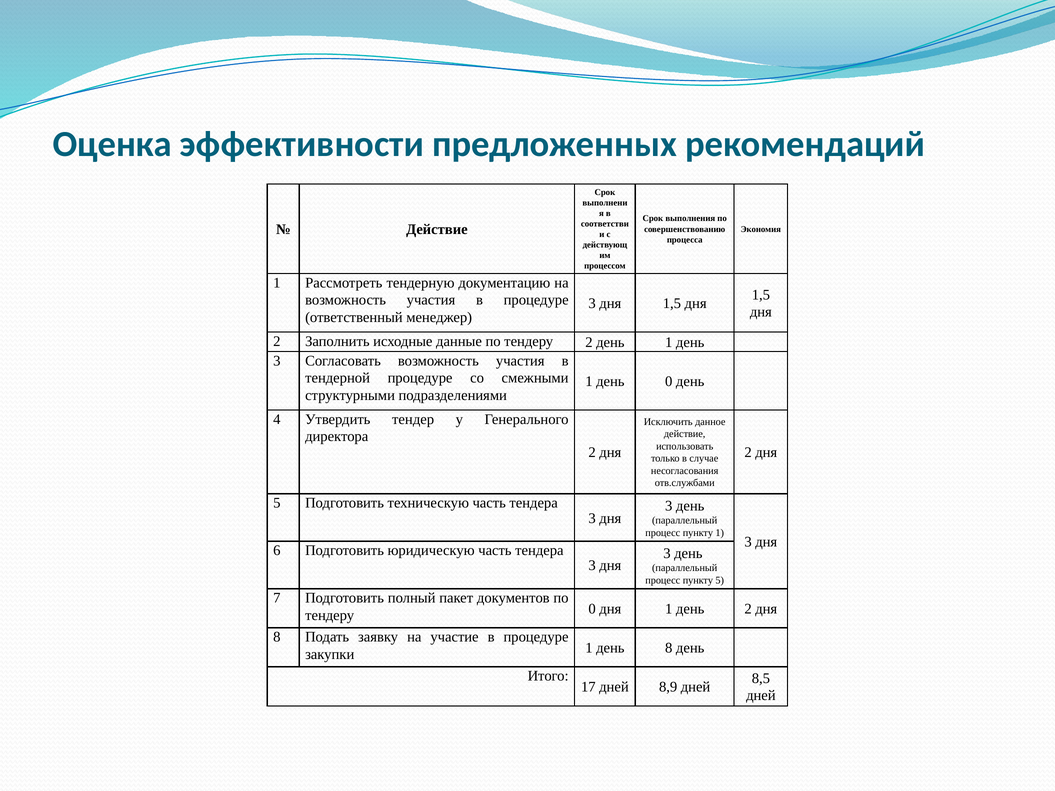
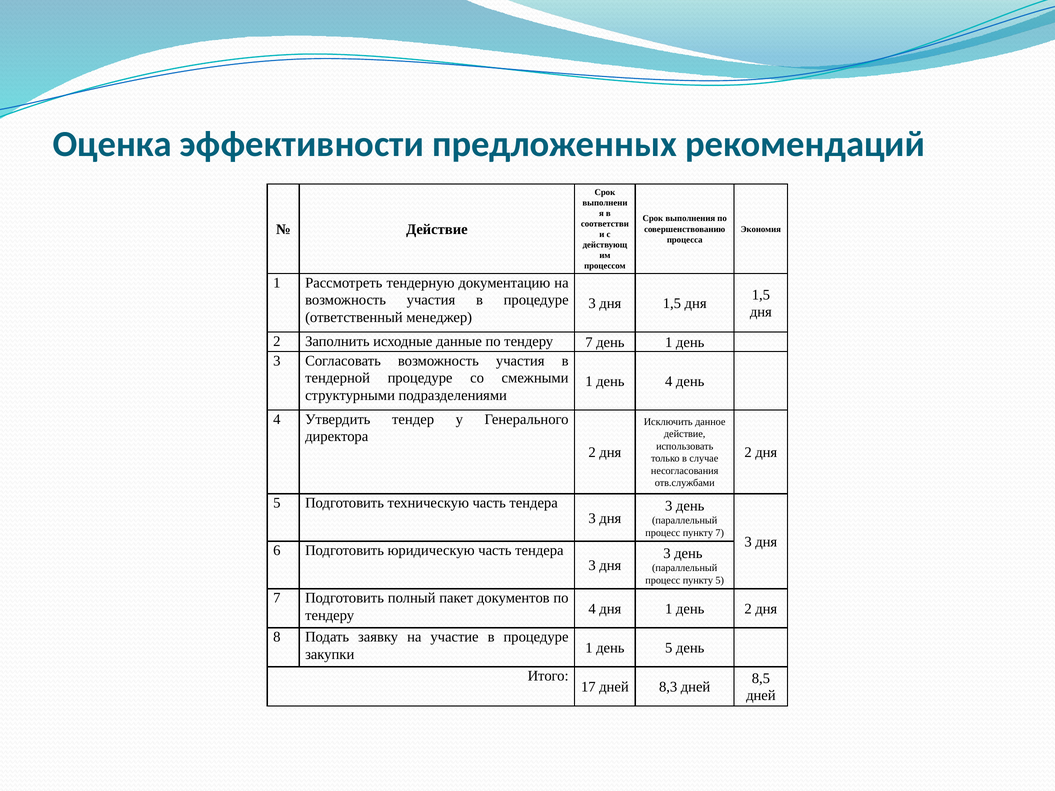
тендеру 2: 2 -> 7 (589, 342)
1 день 0: 0 -> 4 (669, 382)
пункту 1: 1 -> 7 (720, 533)
тендеру 0: 0 -> 4 (592, 609)
день 8: 8 -> 5 (669, 648)
8,9: 8,9 -> 8,3 (668, 687)
